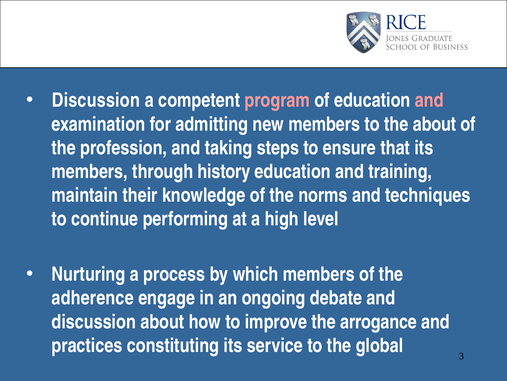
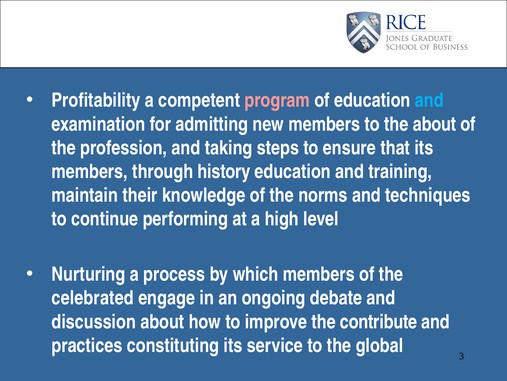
Discussion: Discussion -> Profitability (96, 100)
and colour: pink -> light blue (429, 100)
adherence: adherence -> celebrated (93, 298)
arrogance: arrogance -> contribute (379, 321)
